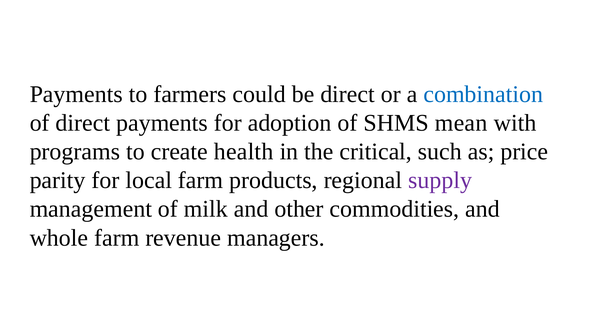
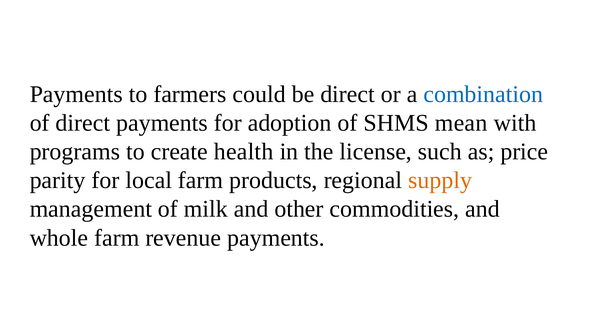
critical: critical -> license (376, 152)
supply colour: purple -> orange (440, 180)
revenue managers: managers -> payments (276, 238)
